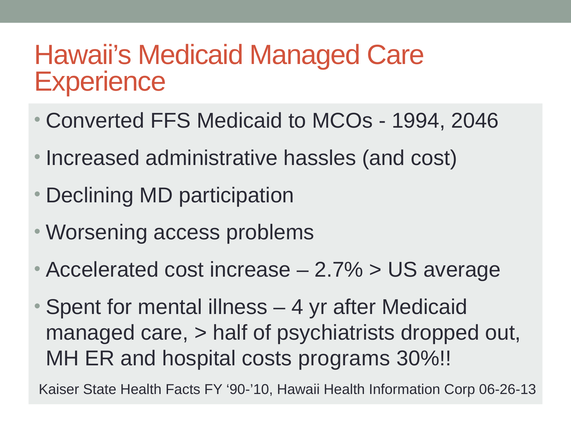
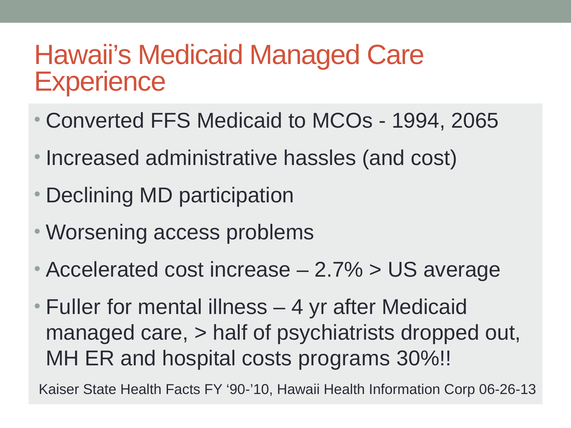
2046: 2046 -> 2065 (475, 121)
Spent: Spent -> Fuller (73, 307)
